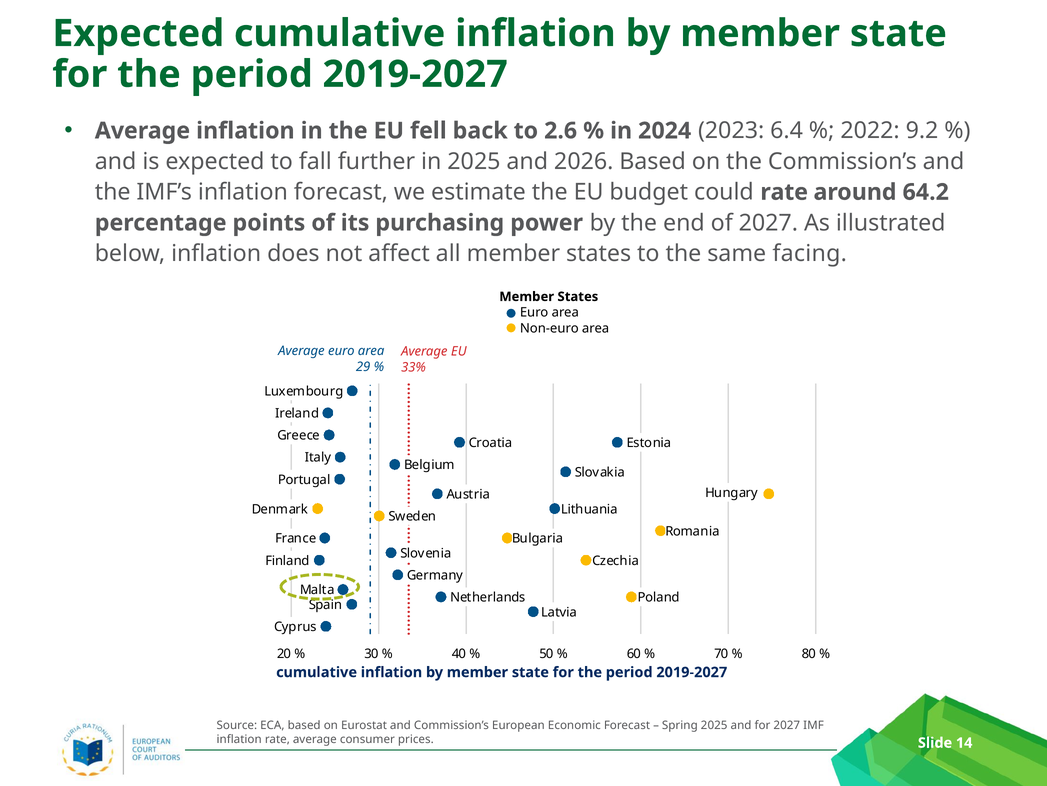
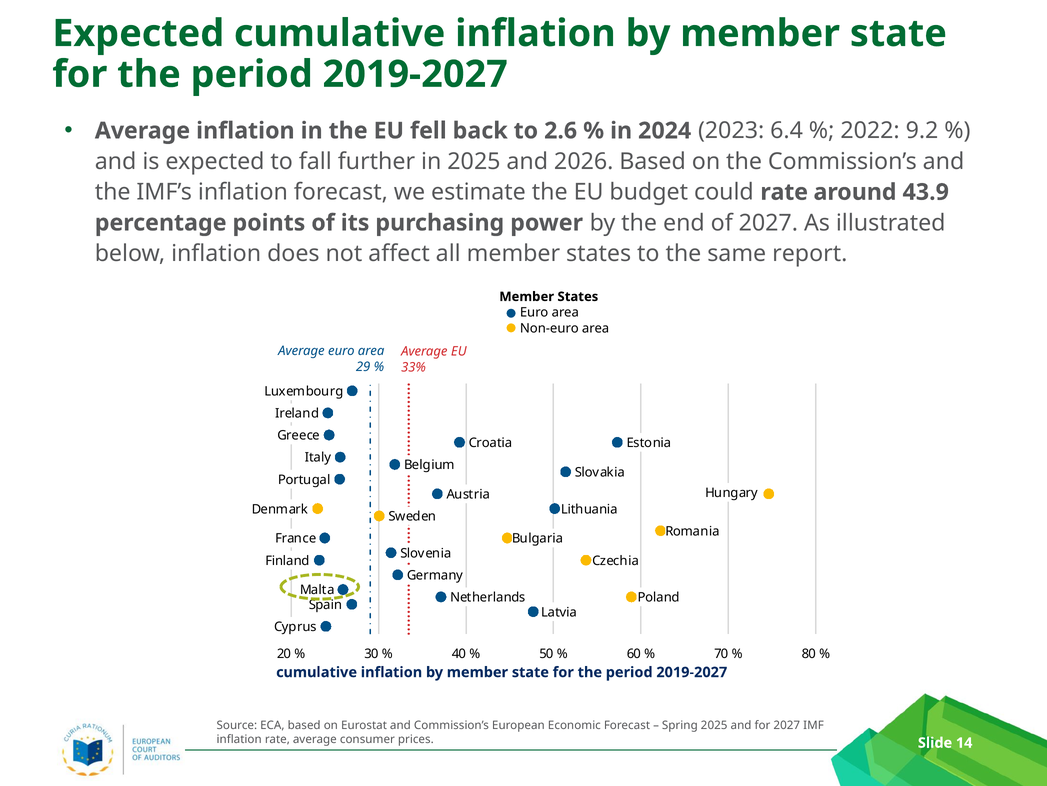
64.2: 64.2 -> 43.9 (926, 192)
facing: facing -> report (810, 253)
